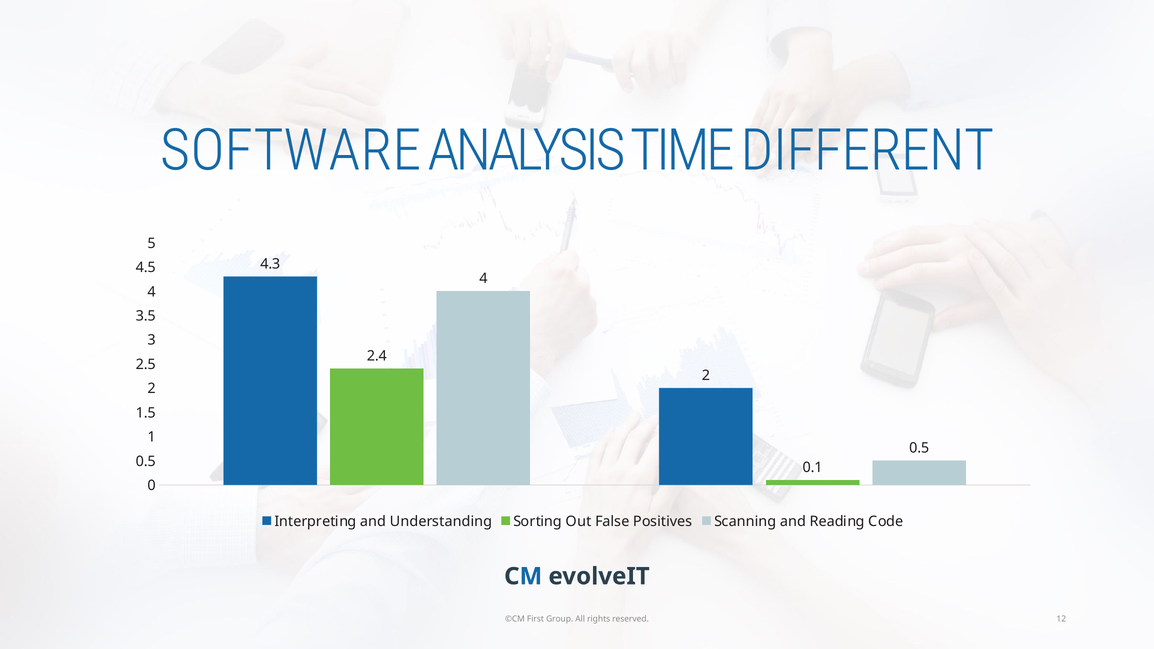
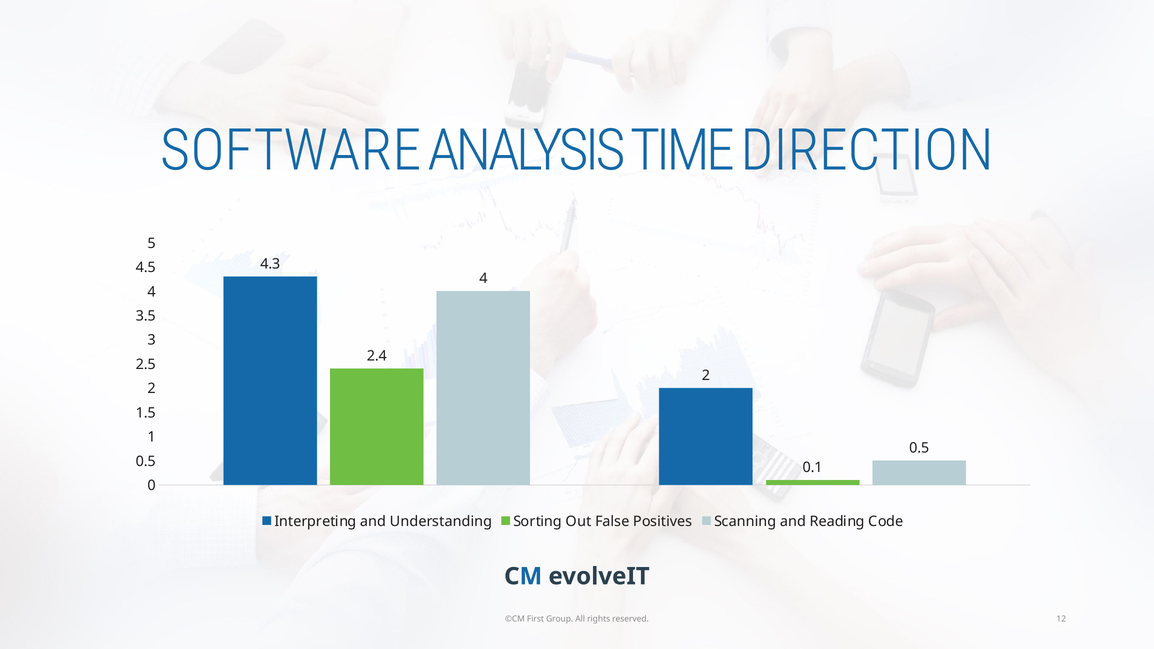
DIFFERENT: DIFFERENT -> DIRECTION (867, 151)
